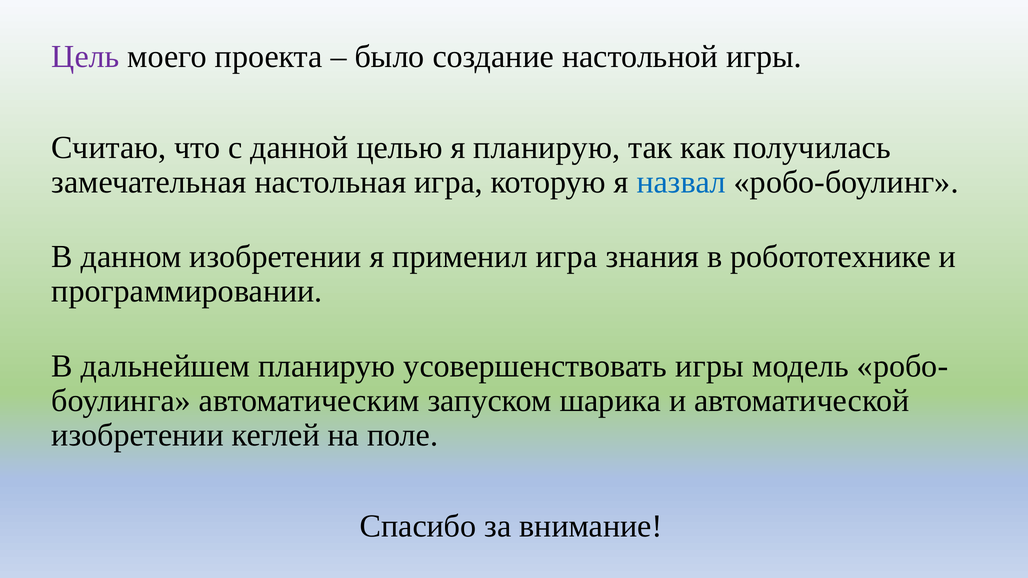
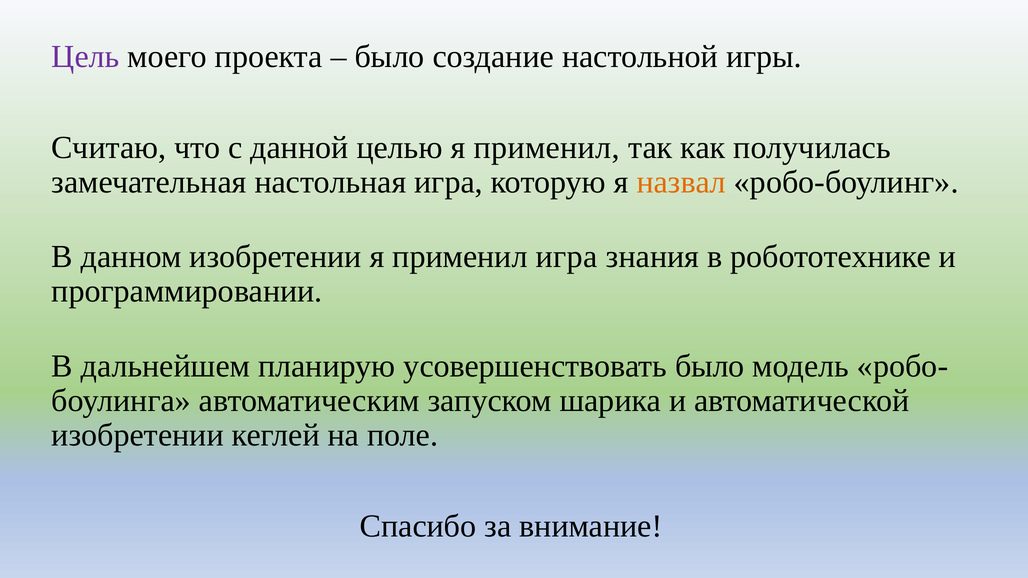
целью я планирую: планирую -> применил (547, 147)
назвал colour: blue -> orange (681, 182)
усовершенствовать игры: игры -> было (710, 366)
